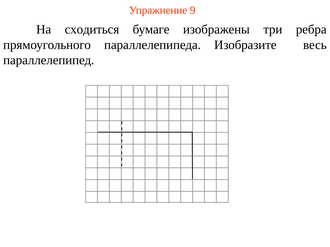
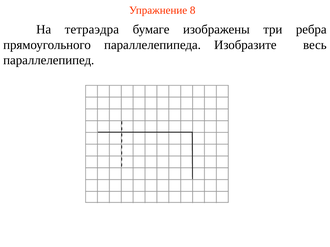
9: 9 -> 8 (193, 10)
сходиться: сходиться -> тетраэдра (92, 29)
